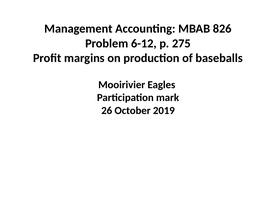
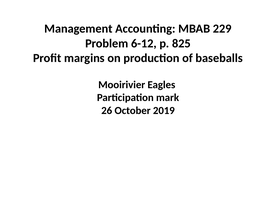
826: 826 -> 229 (222, 29)
275: 275 -> 825 (181, 43)
